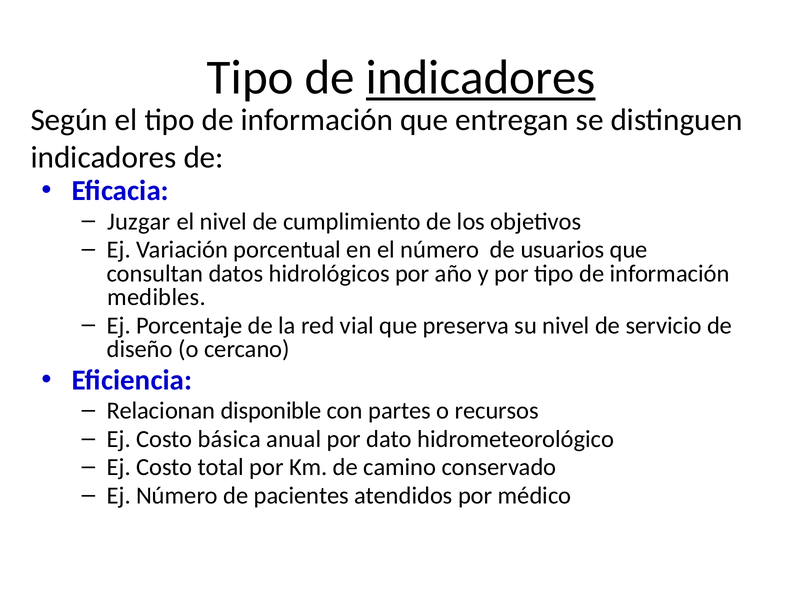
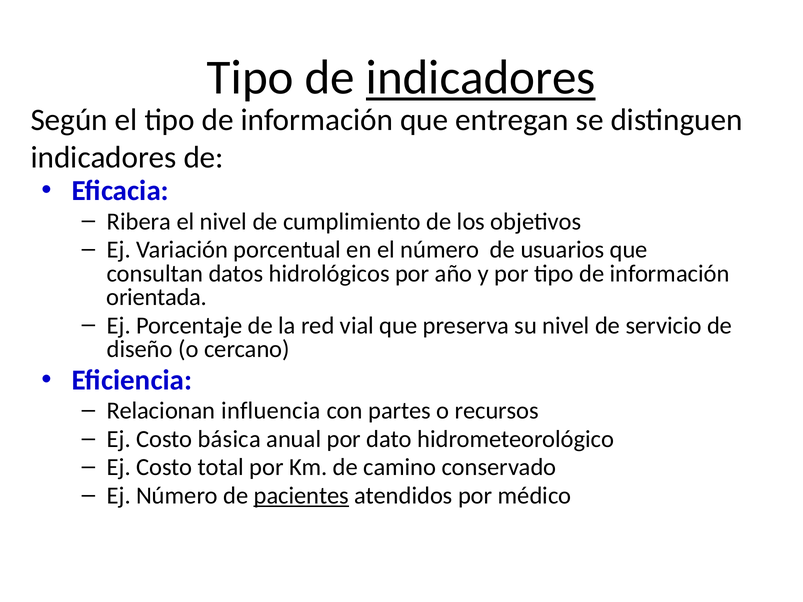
Juzgar: Juzgar -> Ribera (139, 222)
medibles: medibles -> orientada (157, 297)
disponible: disponible -> influencia (271, 411)
pacientes underline: none -> present (301, 496)
